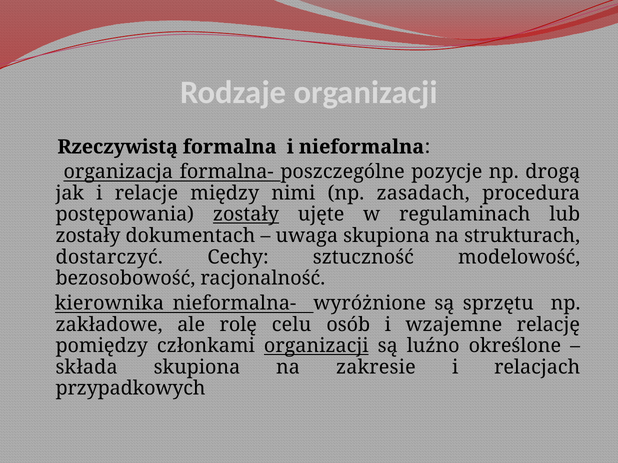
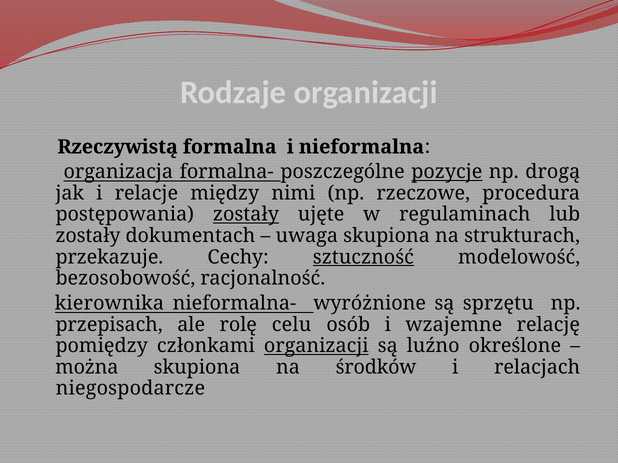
pozycje underline: none -> present (447, 172)
zasadach: zasadach -> rzeczowe (423, 193)
dostarczyć: dostarczyć -> przekazuje (109, 257)
sztuczność underline: none -> present (363, 257)
zakładowe: zakładowe -> przepisach (109, 325)
składa: składa -> można (87, 368)
zakresie: zakresie -> środków (376, 368)
przypadkowych: przypadkowych -> niegospodarcze (130, 389)
